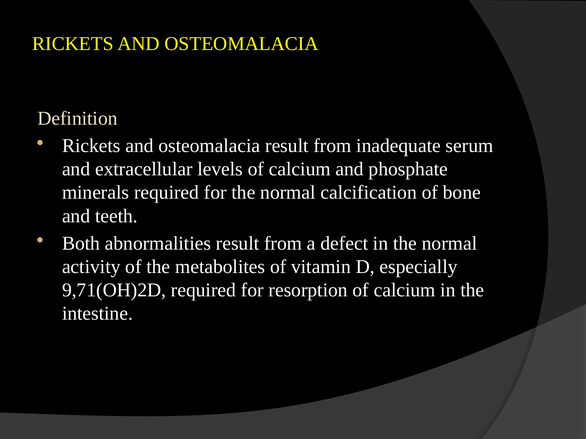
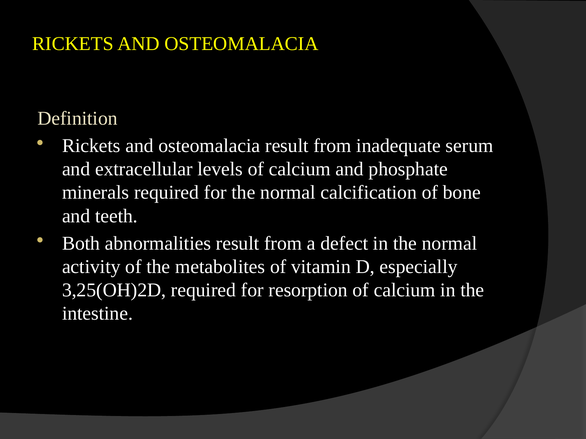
9,71(OH)2D: 9,71(OH)2D -> 3,25(OH)2D (114, 290)
